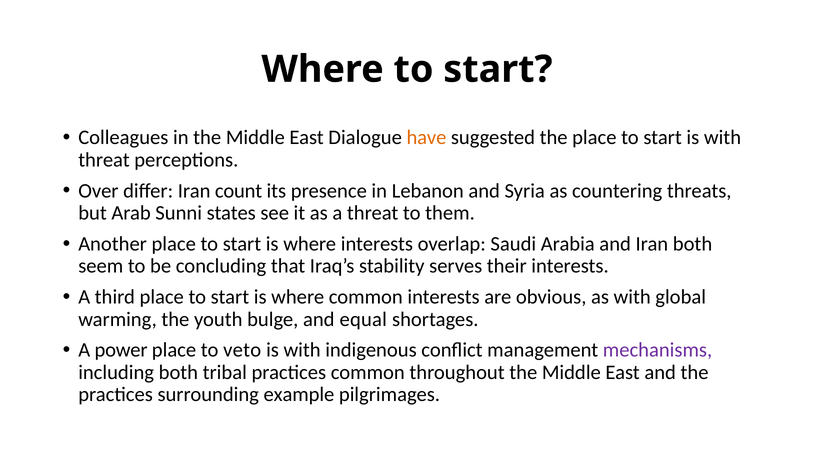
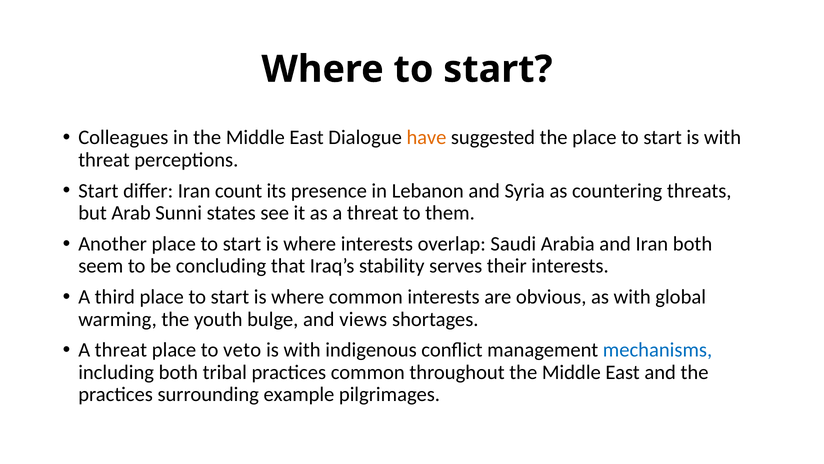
Over: Over -> Start (98, 191)
equal: equal -> views (363, 319)
power: power -> threat (121, 350)
mechanisms colour: purple -> blue (657, 350)
